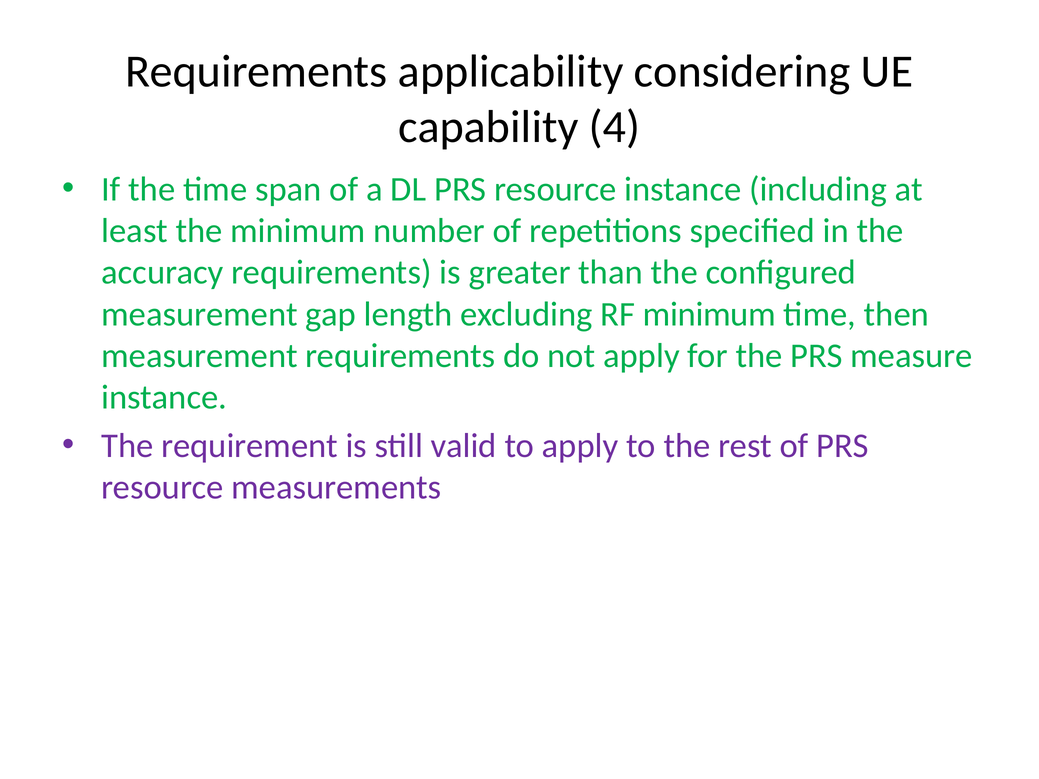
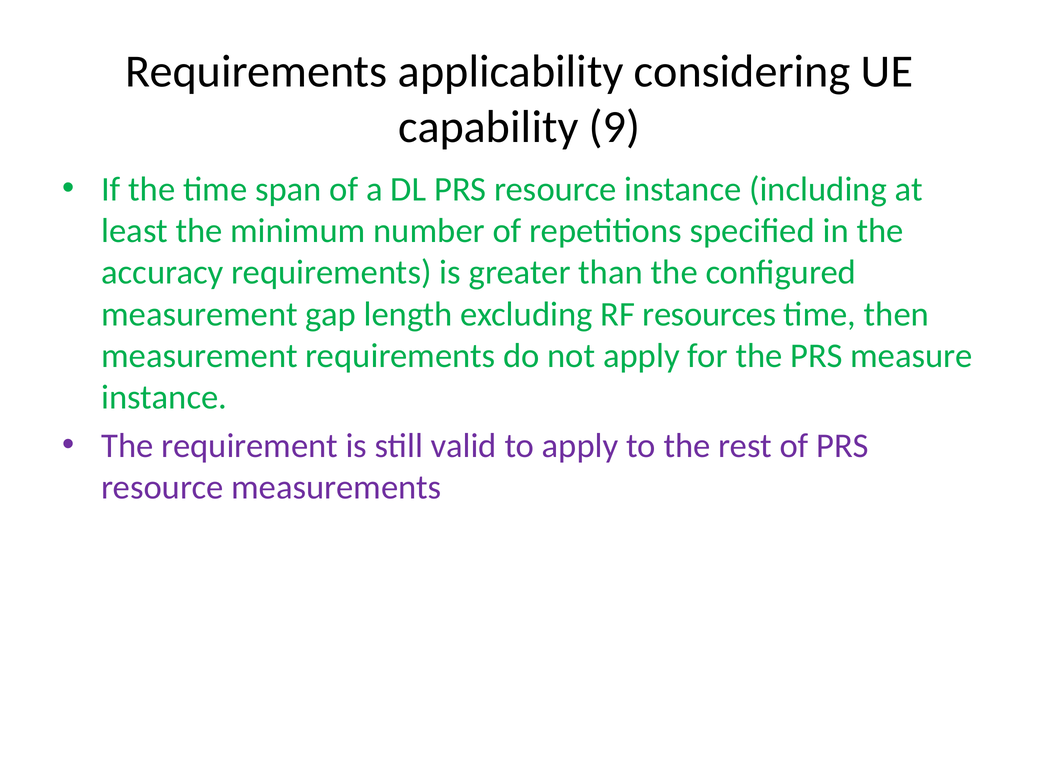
4: 4 -> 9 (615, 127)
RF minimum: minimum -> resources (709, 314)
